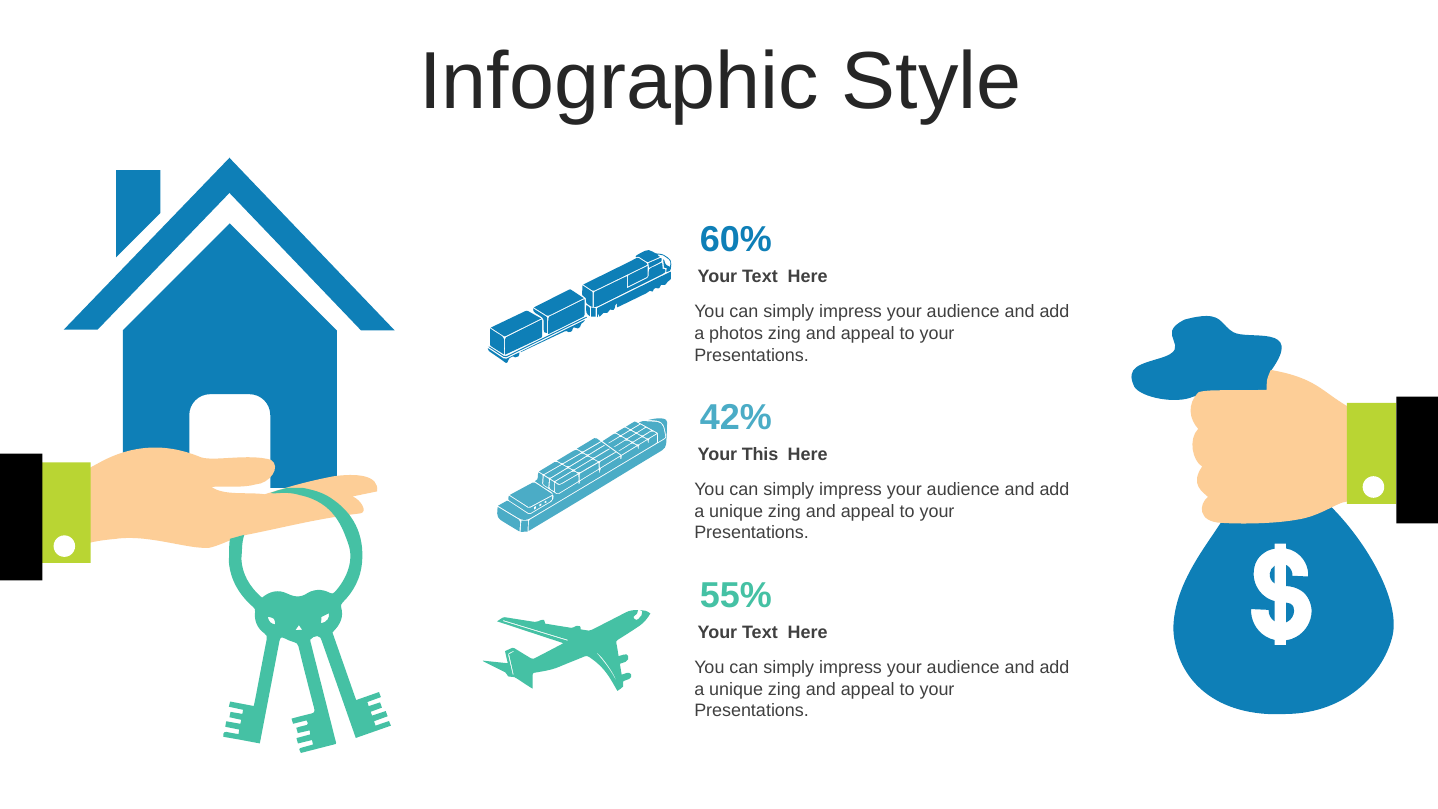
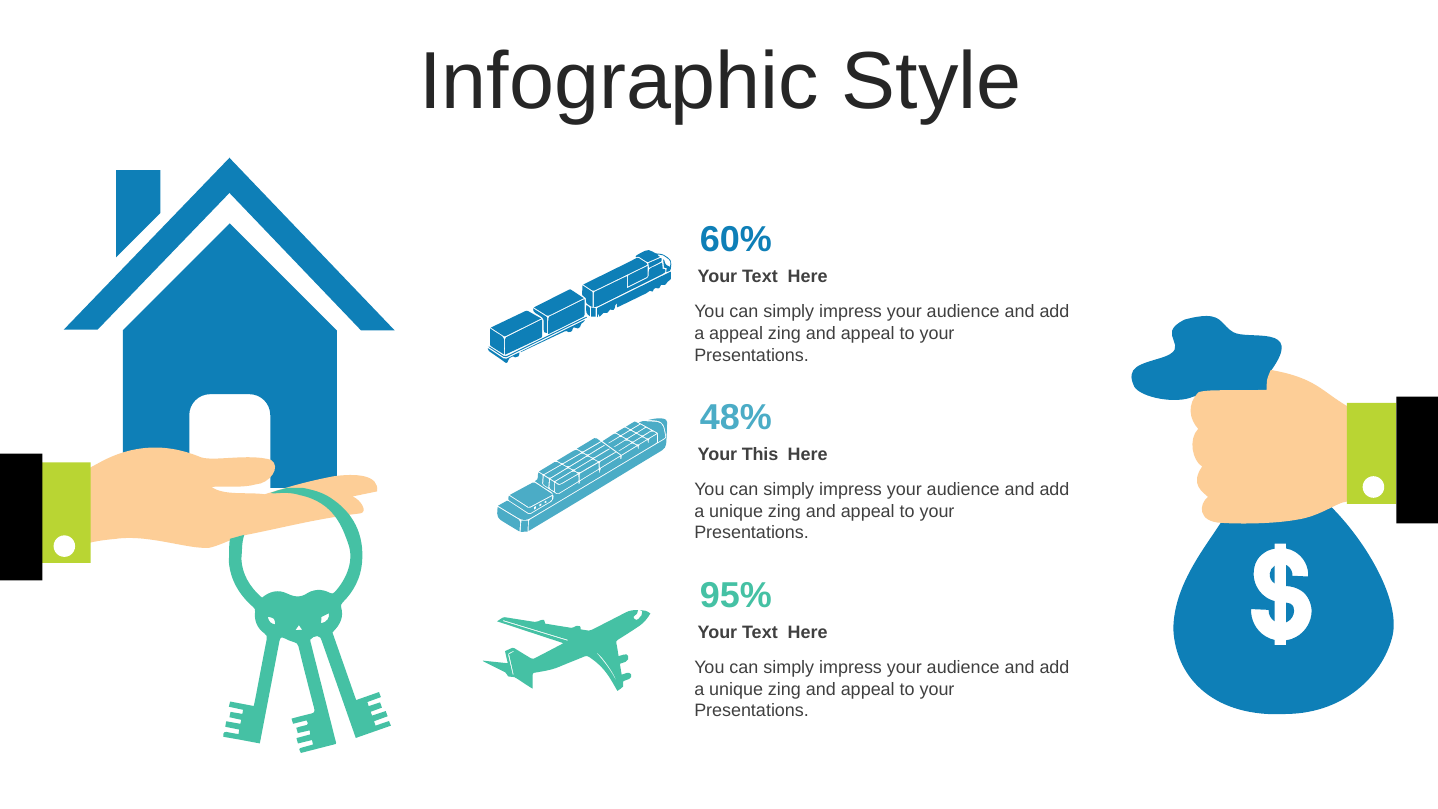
a photos: photos -> appeal (736, 334)
42%: 42% -> 48% (736, 417)
55%: 55% -> 95% (736, 595)
